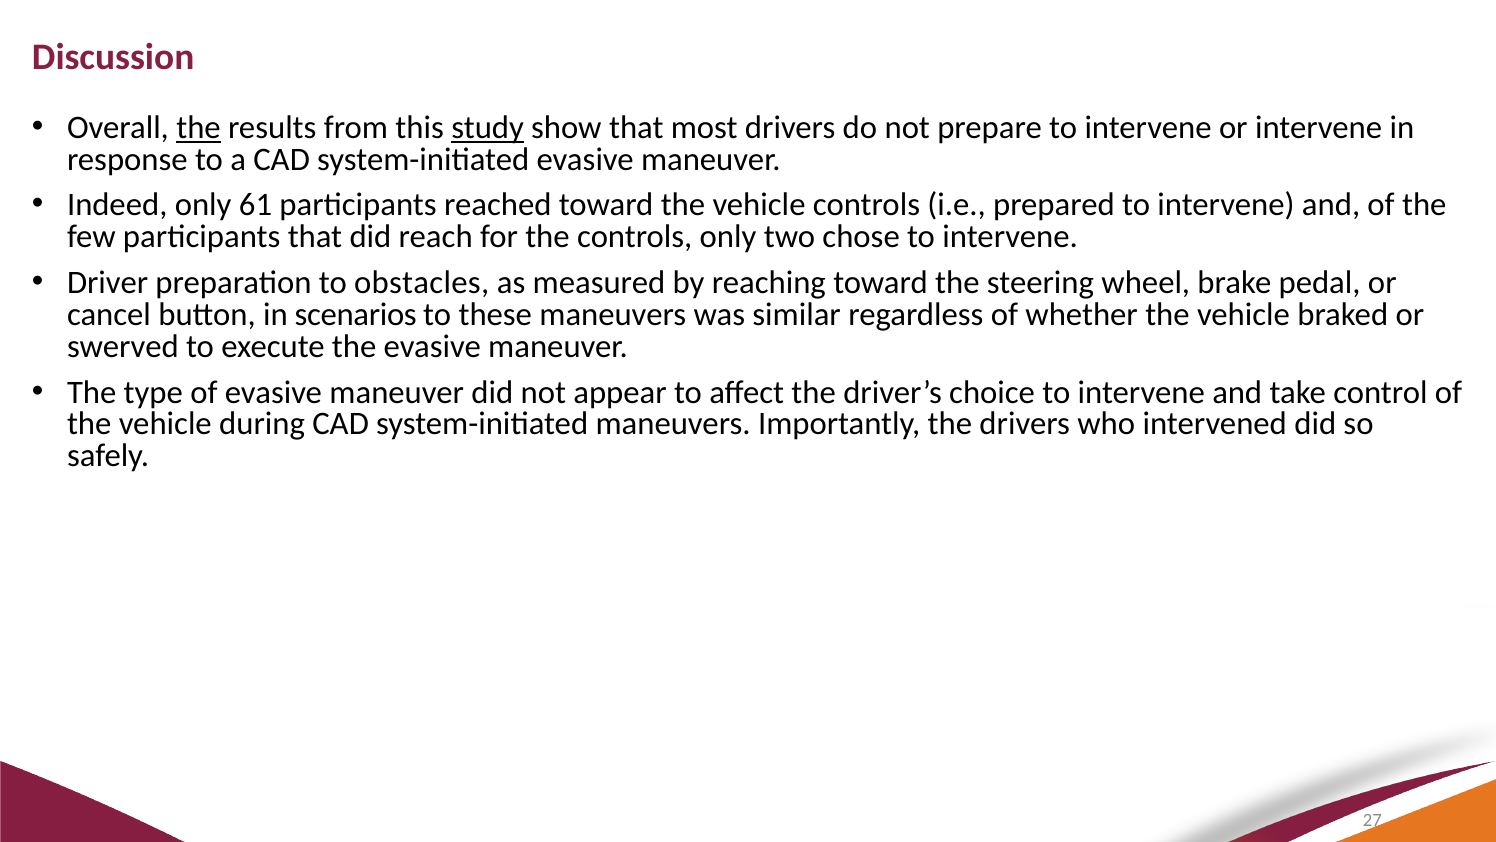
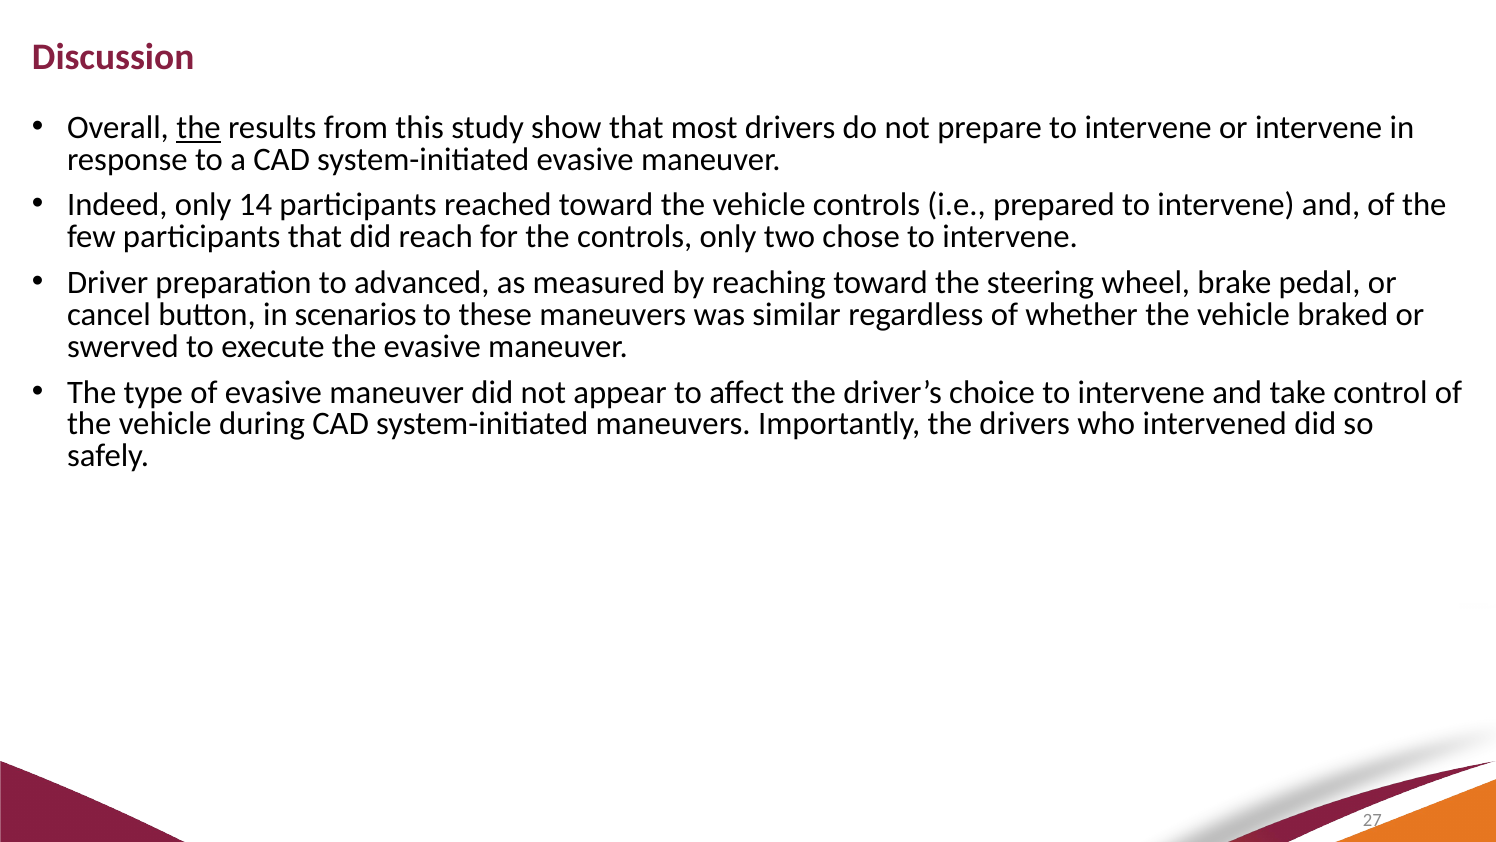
study underline: present -> none (488, 127)
61: 61 -> 14 (256, 205)
obstacles: obstacles -> advanced (422, 283)
